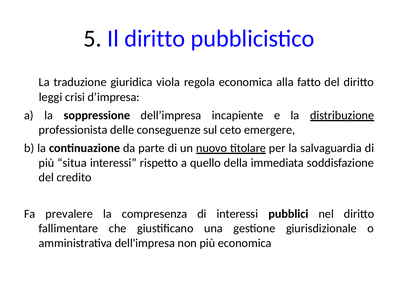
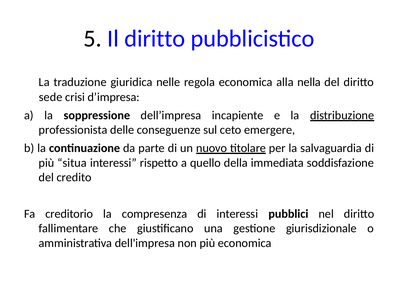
viola: viola -> nelle (168, 82)
fatto: fatto -> nella (309, 82)
leggi: leggi -> sede (51, 97)
prevalere: prevalere -> creditorio (69, 213)
